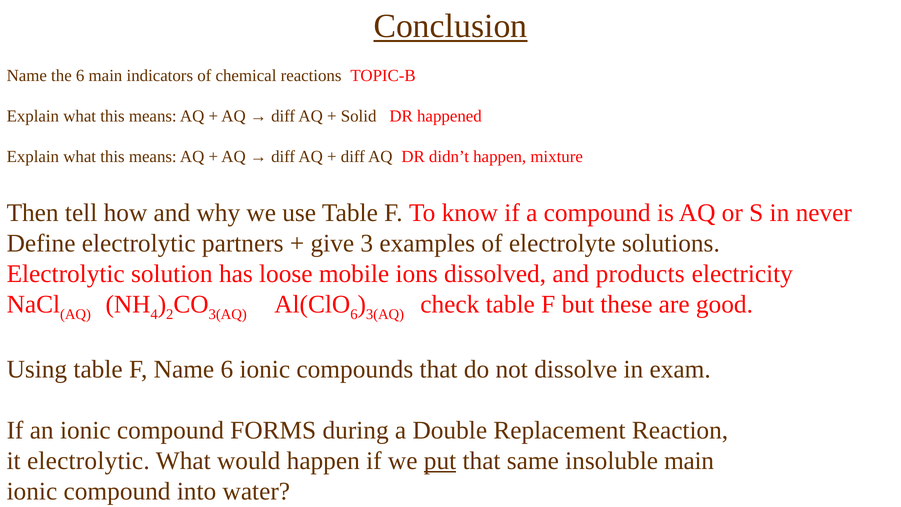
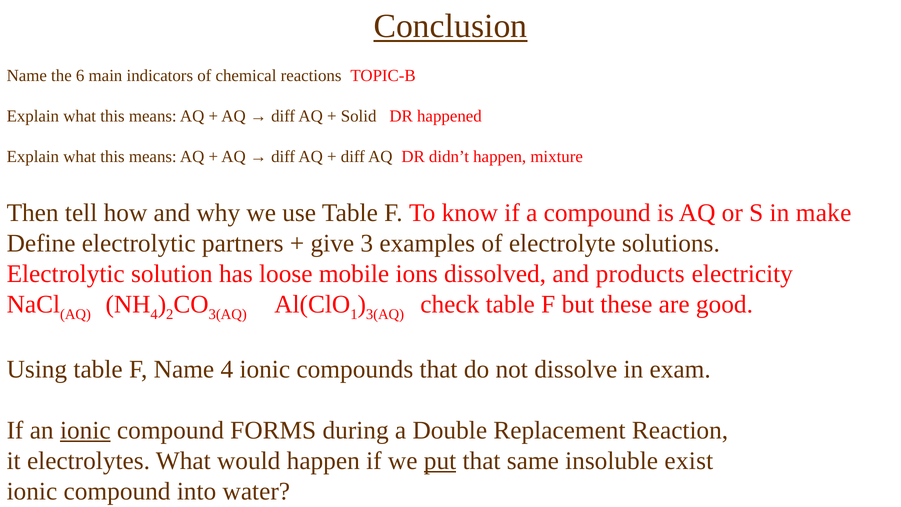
never: never -> make (824, 213)
6: 6 -> 1 (354, 314)
Name 6: 6 -> 4 (227, 369)
ionic underline: none -> present (85, 430)
it electrolytic: electrolytic -> electrolytes (89, 461)
insoluble main: main -> exist (689, 461)
